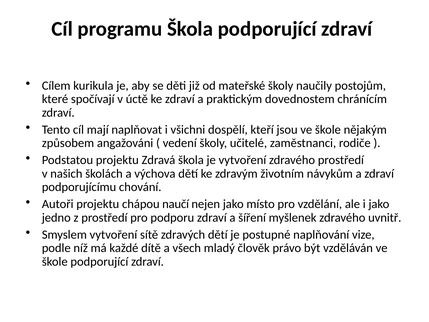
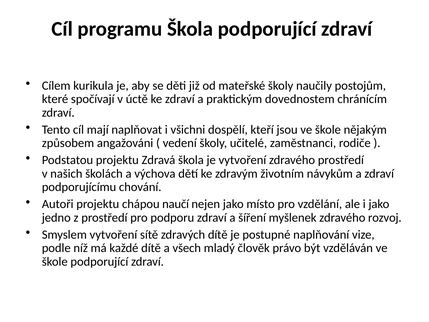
uvnitř: uvnitř -> rozvoj (385, 217)
zdravých dětí: dětí -> dítě (218, 234)
